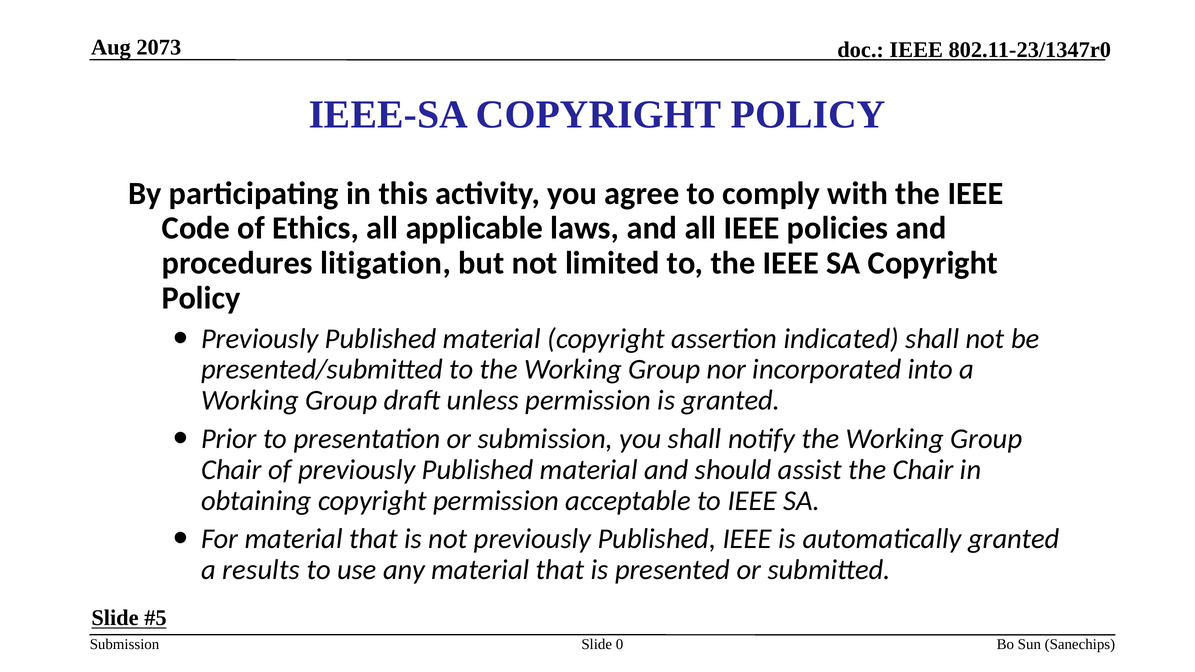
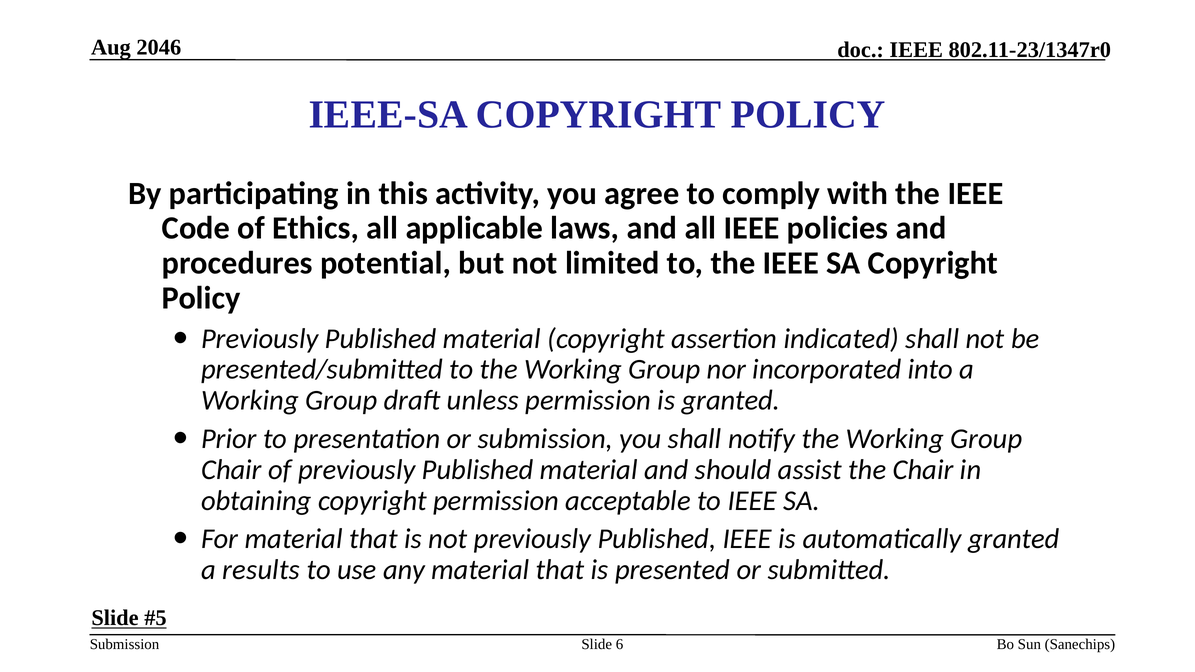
2073: 2073 -> 2046 (159, 48)
litigation: litigation -> potential (386, 263)
0: 0 -> 6 (619, 645)
